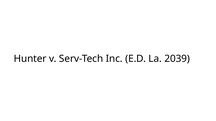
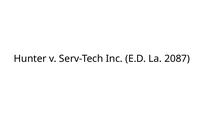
2039: 2039 -> 2087 (177, 59)
